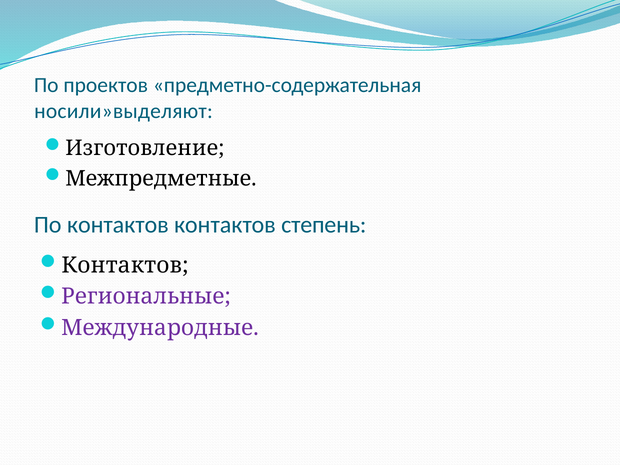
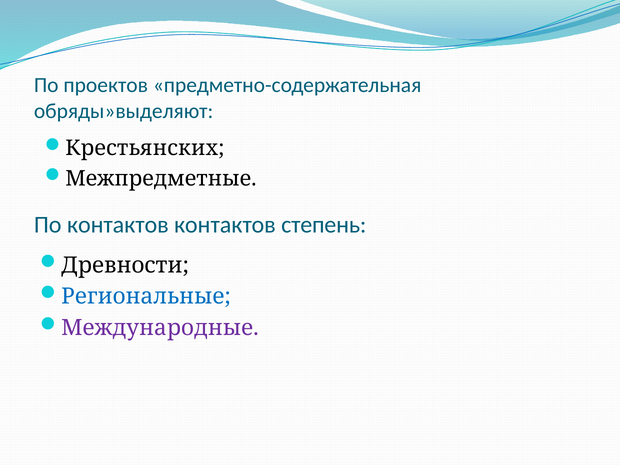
носили»выделяют: носили»выделяют -> обряды»выделяют (124, 111)
Изготовление: Изготовление -> Крестьянских (145, 148)
Контактов: Контактов -> Древности (125, 265)
Региональные colour: purple -> blue (146, 297)
